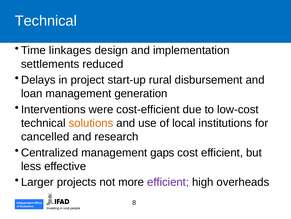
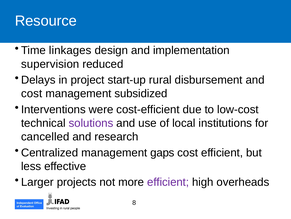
Technical: Technical -> Resource (46, 21)
settlements: settlements -> supervision (50, 64)
loan: loan -> cost (32, 93)
generation: generation -> subsidized (141, 93)
solutions colour: orange -> purple (91, 123)
